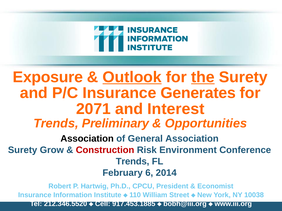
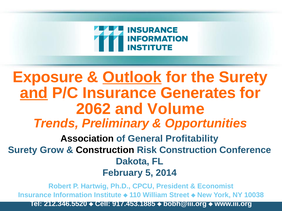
the underline: present -> none (203, 77)
and underline: none -> present (34, 93)
2071: 2071 -> 2062 (93, 109)
Interest: Interest -> Volume (176, 109)
General Association: Association -> Profitability (192, 139)
Construction colour: red -> black (105, 150)
Risk Environment: Environment -> Construction (188, 150)
Trends: Trends -> Dakota (133, 162)
6: 6 -> 5 (149, 173)
